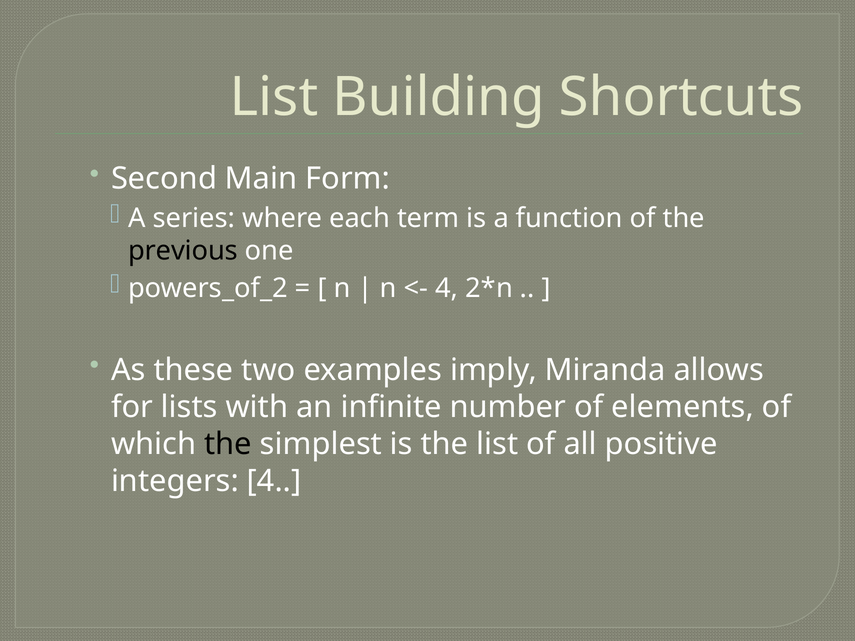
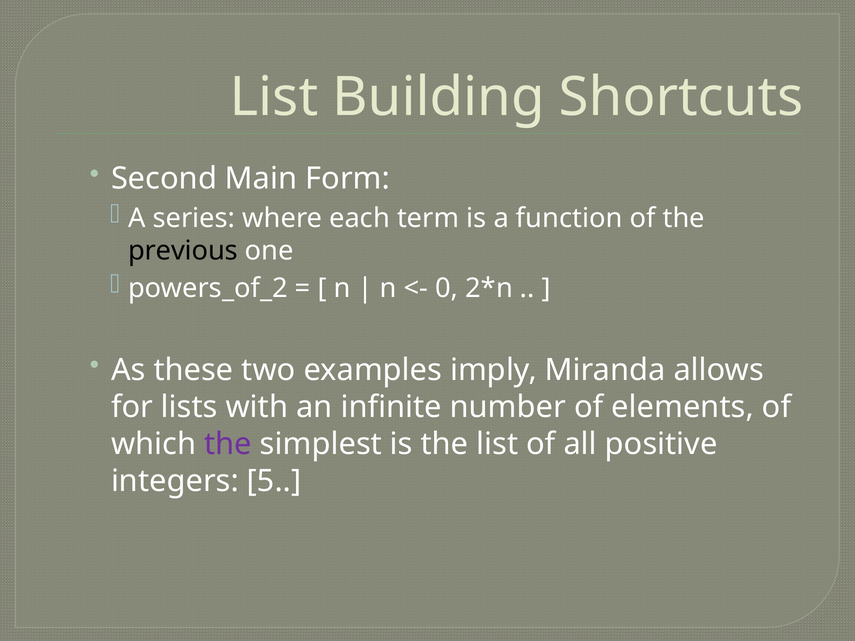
4: 4 -> 0 (447, 288)
the colour: black -> purple (228, 444)
integers 4: 4 -> 5 (274, 481)
